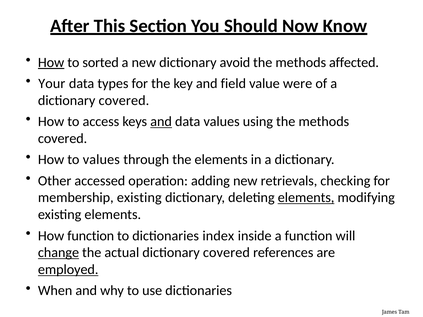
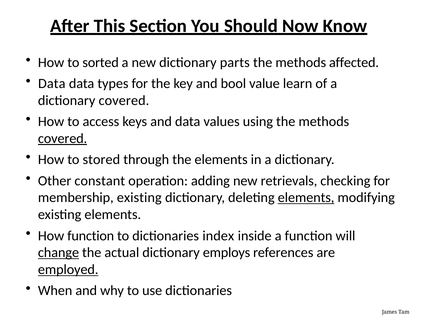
How underline: present -> none (51, 62)
avoid: avoid -> parts (235, 62)
Your: Your -> Data (52, 84)
field: field -> bool (233, 84)
were: were -> learn (298, 84)
and underline: present -> none (161, 122)
covered underline: none -> present (63, 139)
to values: values -> stored (101, 160)
accessed: accessed -> constant (100, 181)
actual dictionary covered: covered -> employs (227, 253)
